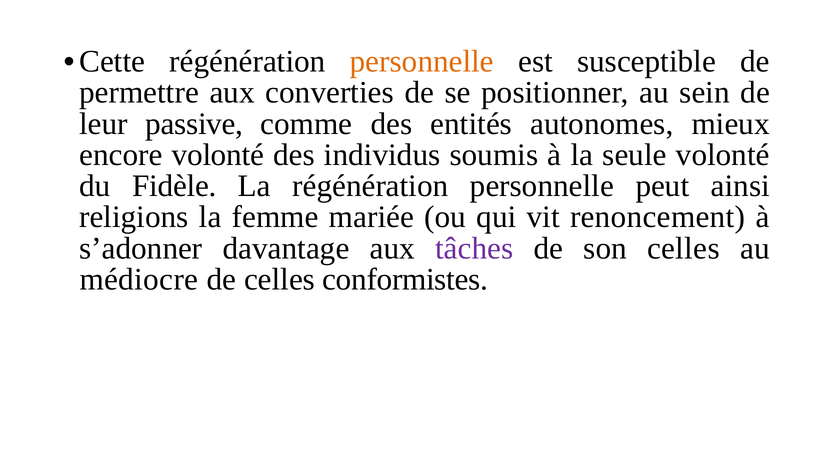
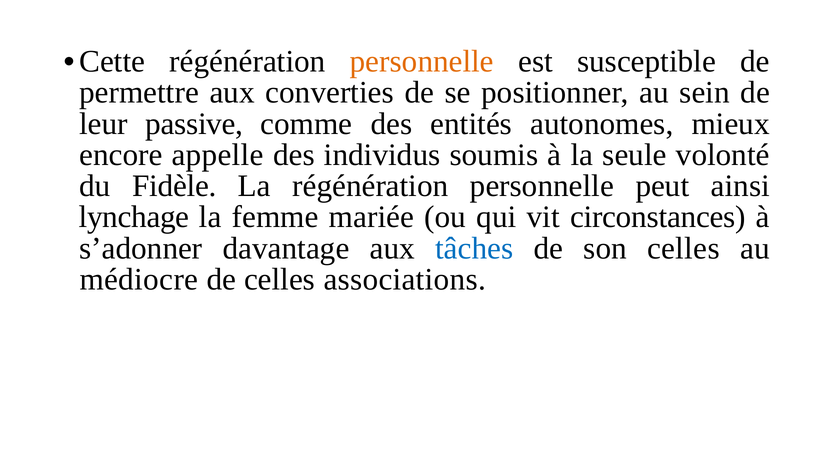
encore volonté: volonté -> appelle (218, 155)
religions: religions -> lynchage (134, 217)
renoncement: renoncement -> circonstances (658, 217)
tâches colour: purple -> blue (474, 248)
conformistes: conformistes -> associations (405, 279)
